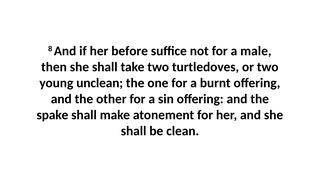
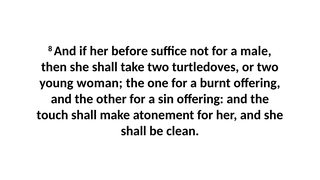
unclean: unclean -> woman (100, 83)
spake: spake -> touch (52, 115)
